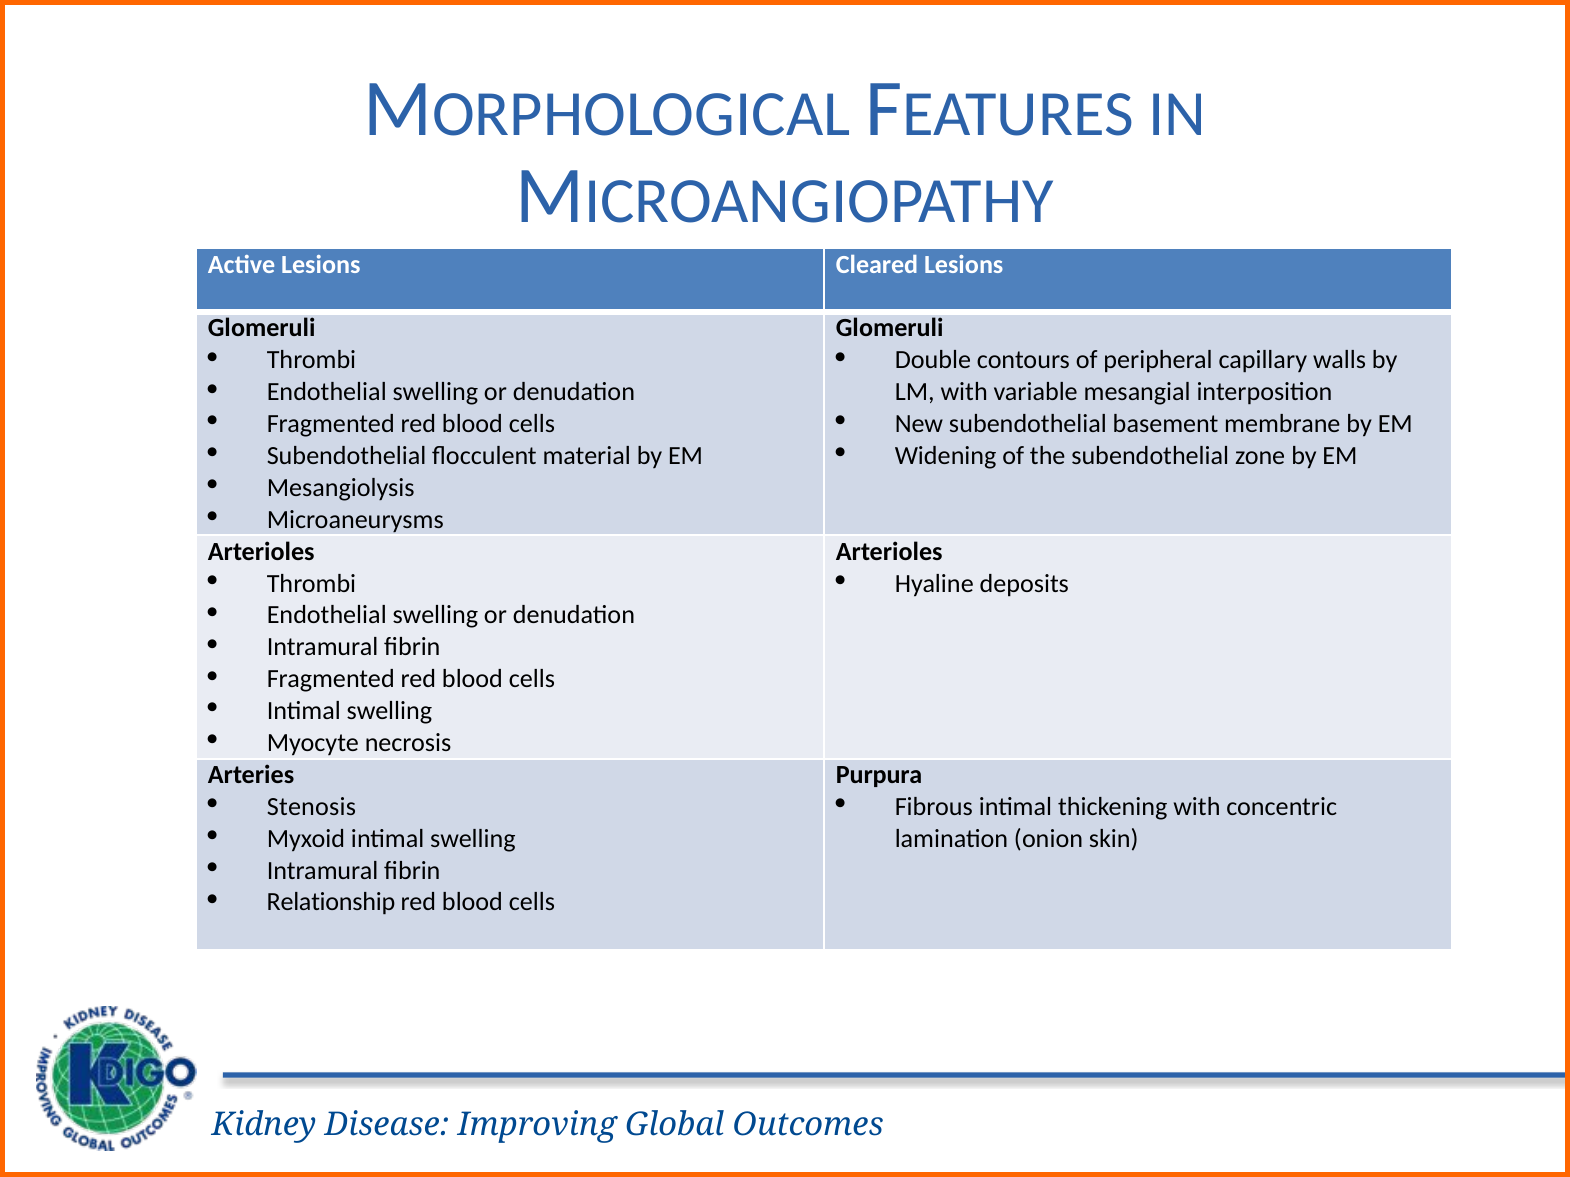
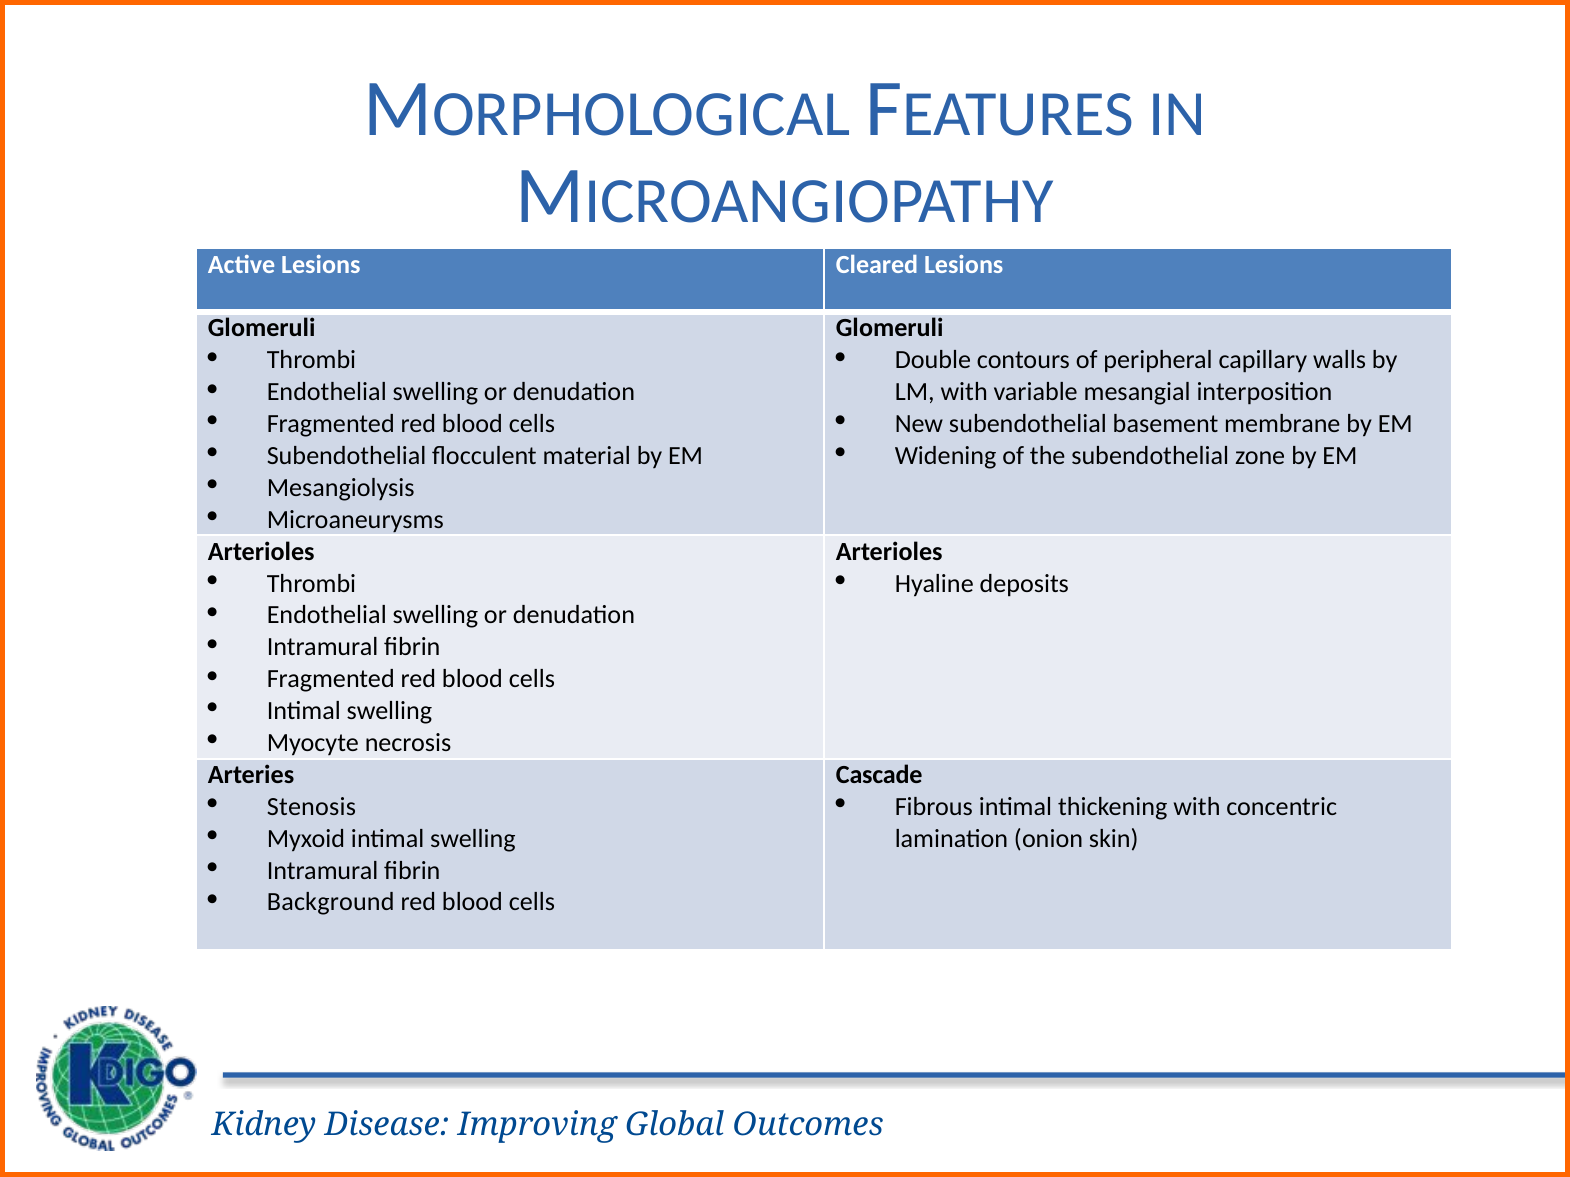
Purpura: Purpura -> Cascade (879, 775)
Relationship: Relationship -> Background (331, 903)
